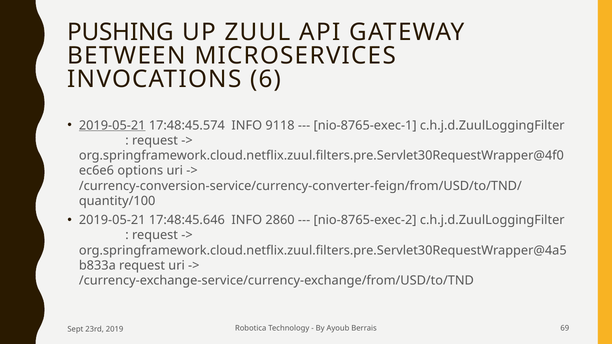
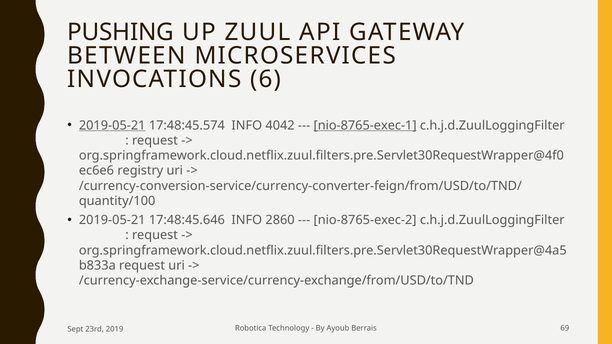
9118: 9118 -> 4042 (280, 125)
nio-8765-exec-1 underline: none -> present (365, 125)
options: options -> registry (140, 171)
